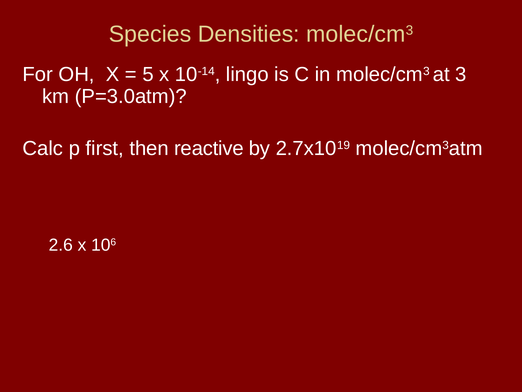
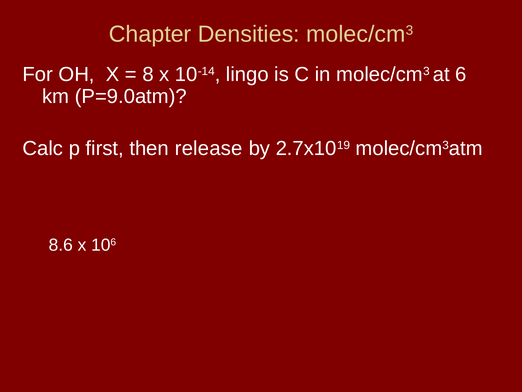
Species: Species -> Chapter (150, 34)
5: 5 -> 8 (148, 74)
3: 3 -> 6 (461, 74)
P=3.0atm: P=3.0atm -> P=9.0atm (131, 96)
reactive: reactive -> release (209, 148)
2.6: 2.6 -> 8.6 (61, 245)
